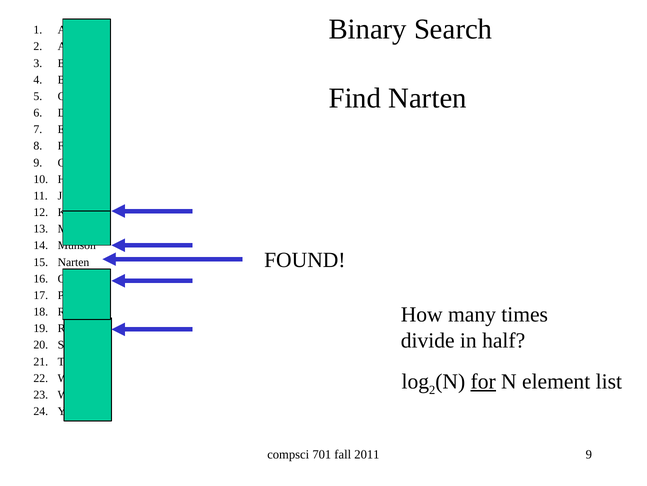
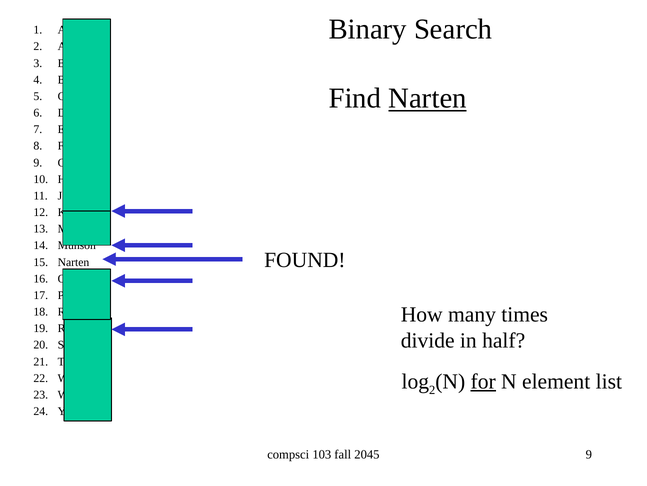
Narten underline: none -> present (428, 98)
701: 701 -> 103 (322, 454)
2011: 2011 -> 2045 (367, 454)
